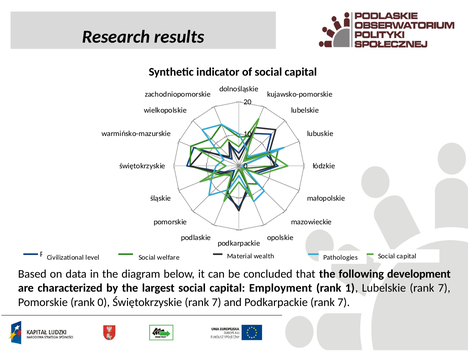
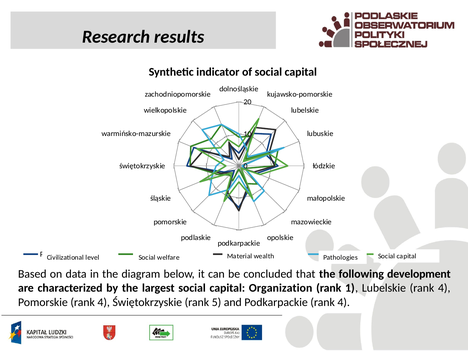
Employment: Employment -> Organization (281, 288)
Lubelskie rank 7: 7 -> 4 (444, 288)
Pomorskie rank 0: 0 -> 4 (104, 302)
Świętokrzyskie rank 7: 7 -> 5 (216, 302)
Podkarpackie rank 7: 7 -> 4 (344, 302)
